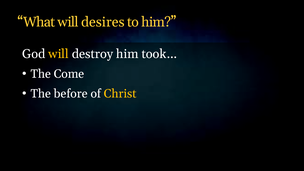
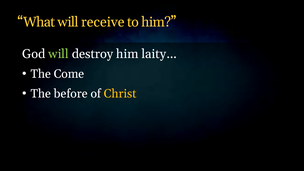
desires: desires -> receive (103, 22)
will colour: yellow -> light green (59, 54)
took…: took… -> laity… (159, 54)
